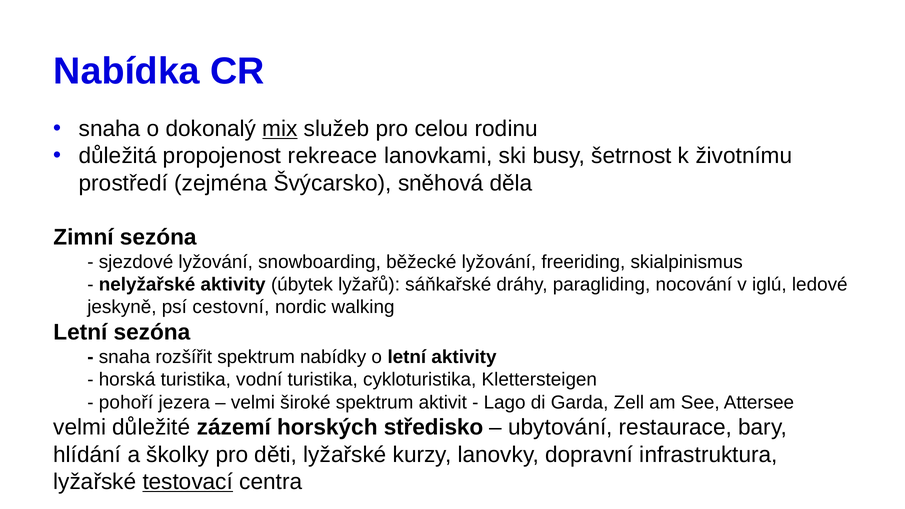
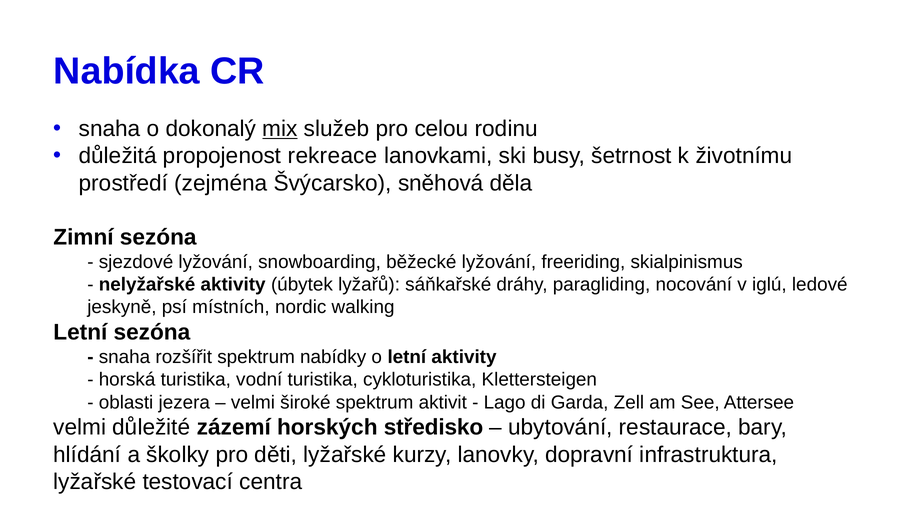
cestovní: cestovní -> místních (231, 307)
pohoří: pohoří -> oblasti (126, 402)
testovací underline: present -> none (188, 482)
